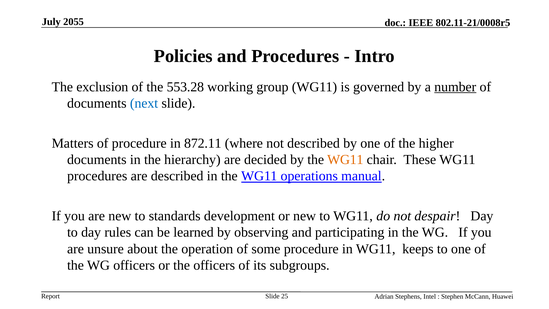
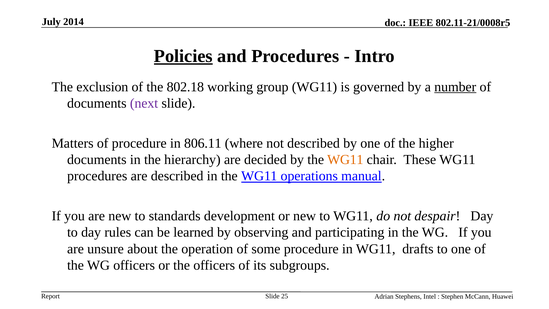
2055: 2055 -> 2014 (74, 22)
Policies underline: none -> present (183, 56)
553.28: 553.28 -> 802.18 (185, 87)
next colour: blue -> purple (144, 103)
872.11: 872.11 -> 806.11 (203, 143)
keeps: keeps -> drafts (418, 249)
